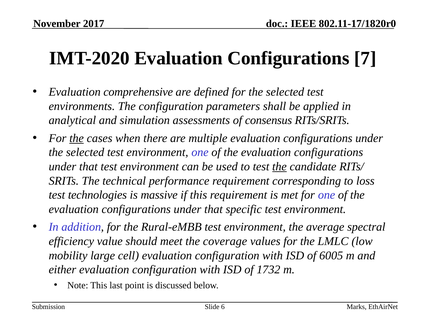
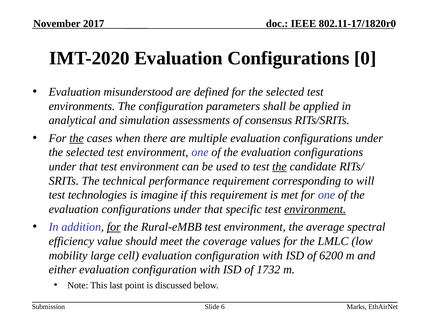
7: 7 -> 0 (365, 58)
comprehensive: comprehensive -> misunderstood (138, 92)
loss: loss -> will (365, 181)
massive: massive -> imagine (159, 195)
environment underline: none -> present (315, 209)
for underline: none -> present (114, 227)
6005: 6005 -> 6200 (331, 255)
